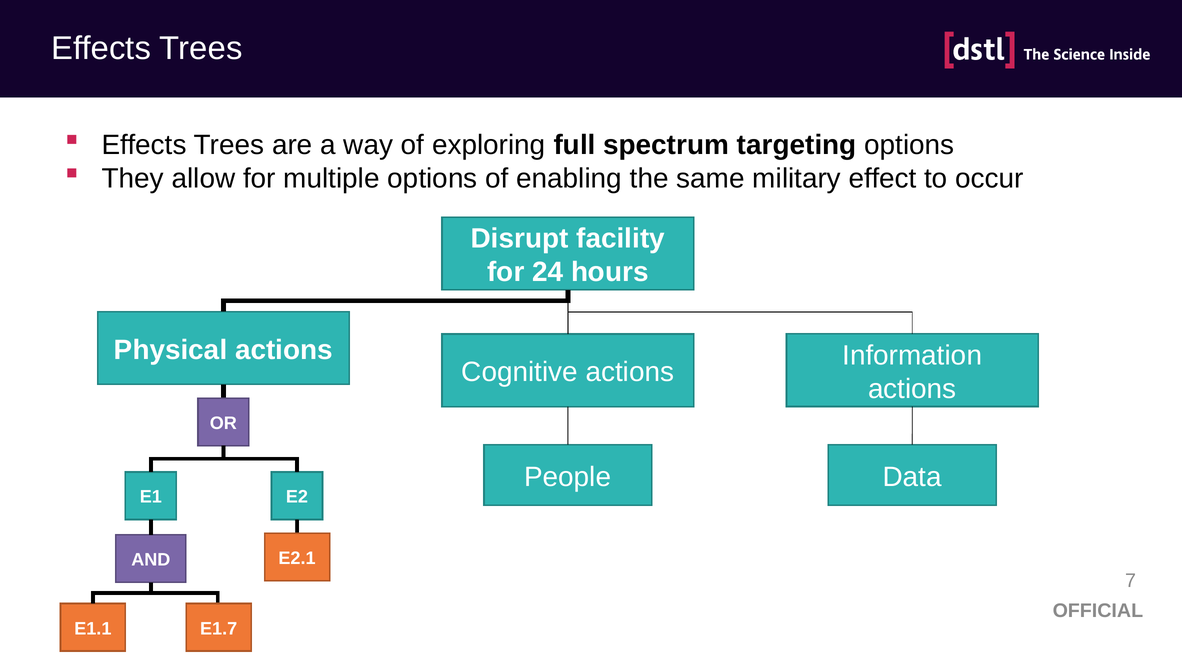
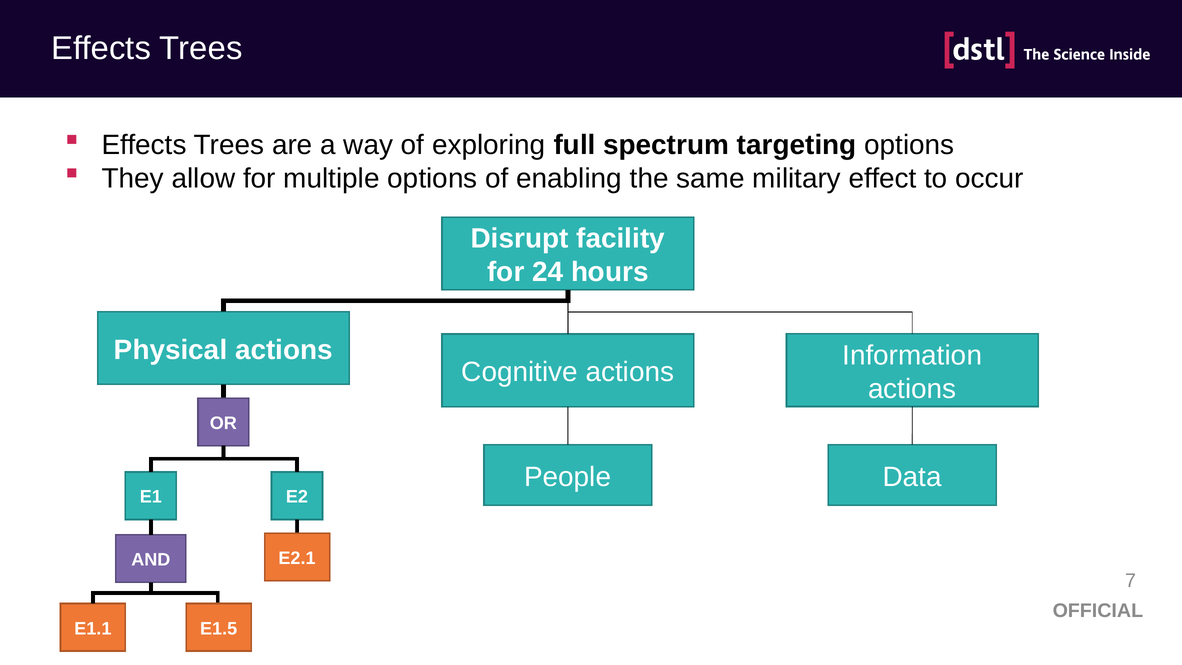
E1.7: E1.7 -> E1.5 (219, 628)
